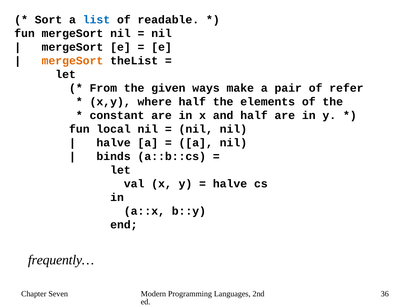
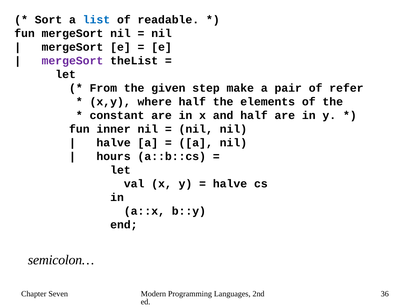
mergeSort colour: orange -> purple (72, 61)
ways: ways -> step (206, 88)
local: local -> inner (114, 129)
binds: binds -> hours (114, 157)
frequently…: frequently… -> semicolon… (61, 261)
